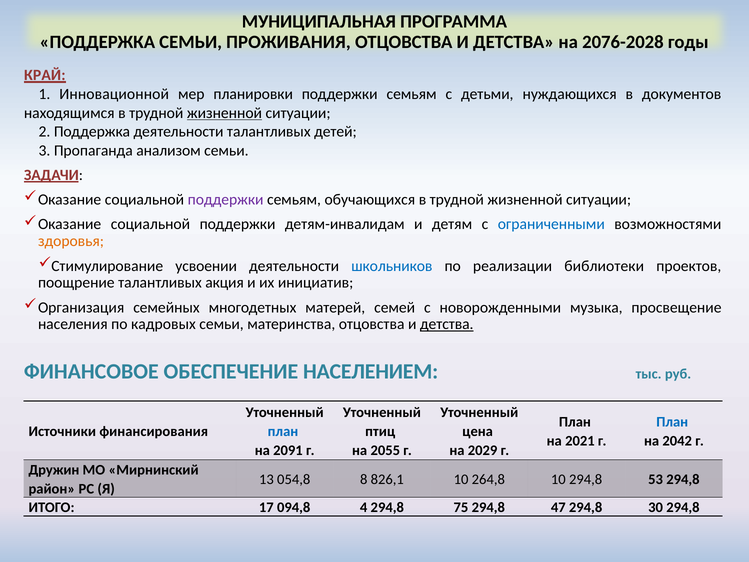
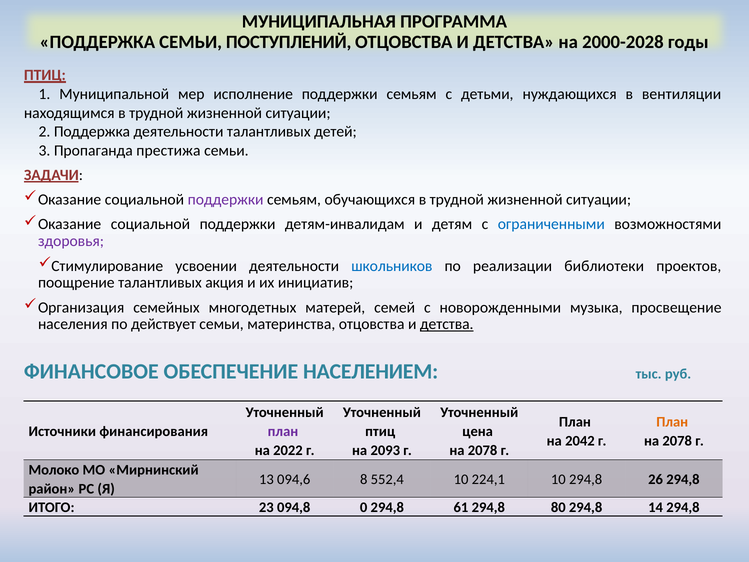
ПРОЖИВАНИЯ: ПРОЖИВАНИЯ -> ПОСТУПЛЕНИЙ (289, 42)
2076-2028: 2076-2028 -> 2000-2028 (623, 42)
КРАЙ: КРАЙ -> ПТИЦ (45, 75)
Инновационной: Инновационной -> Муниципальной (114, 94)
планировки: планировки -> исполнение (253, 94)
документов: документов -> вентиляции (682, 94)
жизненной underline: present -> none (224, 113)
анализом: анализом -> престижа (168, 150)
здоровья colour: orange -> purple (71, 241)
кадровых: кадровых -> действует (164, 324)
План colour: blue -> orange (672, 422)
план colour: blue -> purple (283, 431)
2021: 2021 -> 2042 (580, 441)
2042: 2042 -> 2078 (677, 441)
2091: 2091 -> 2022 (288, 450)
2055: 2055 -> 2093 (385, 450)
2029: 2029 -> 2078 (483, 450)
Дружин: Дружин -> Молоко (54, 470)
054,8: 054,8 -> 094,6 (294, 479)
826,1: 826,1 -> 552,4 (387, 479)
264,8: 264,8 -> 224,1 (488, 479)
53: 53 -> 26 (656, 479)
17: 17 -> 23 (266, 507)
4: 4 -> 0 (364, 507)
75: 75 -> 61 (461, 507)
47: 47 -> 80 (558, 507)
30: 30 -> 14 (656, 507)
